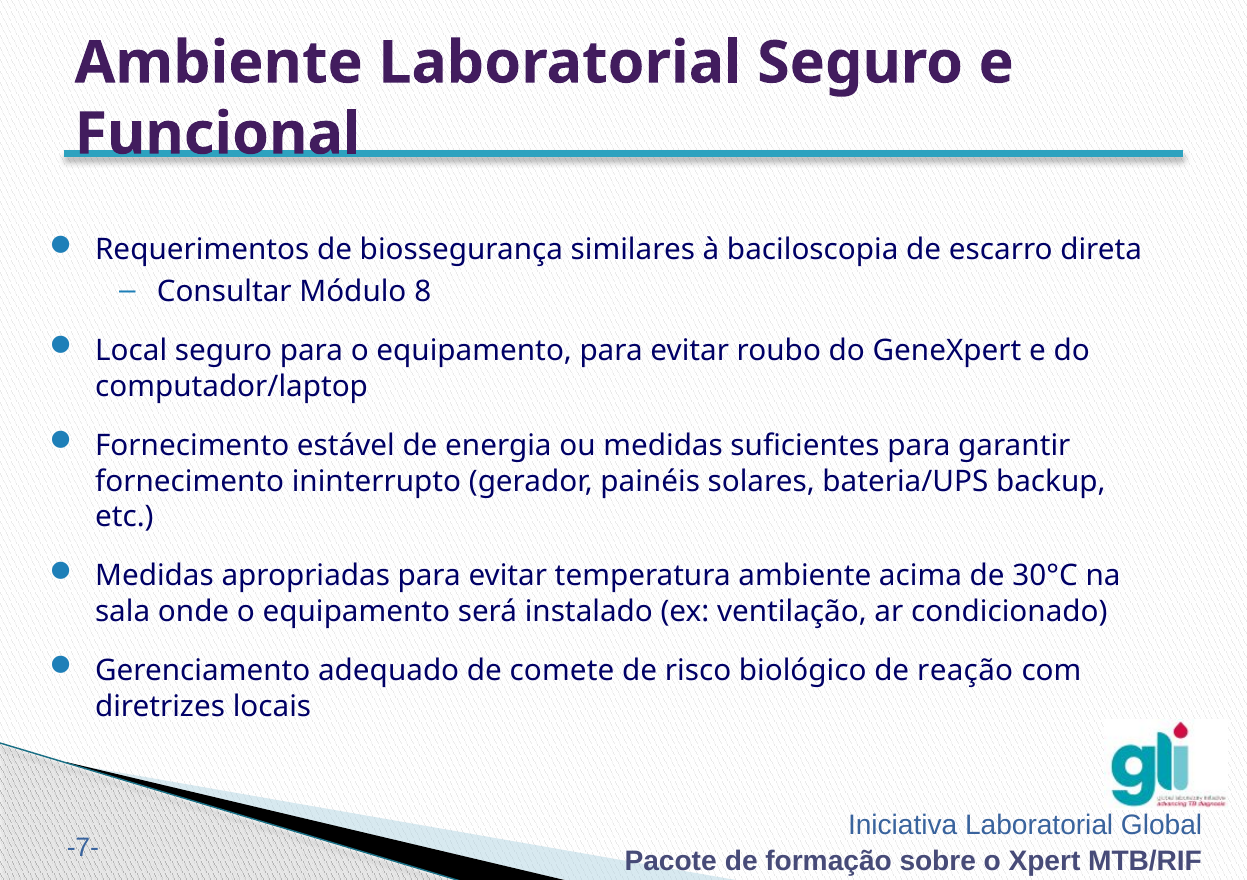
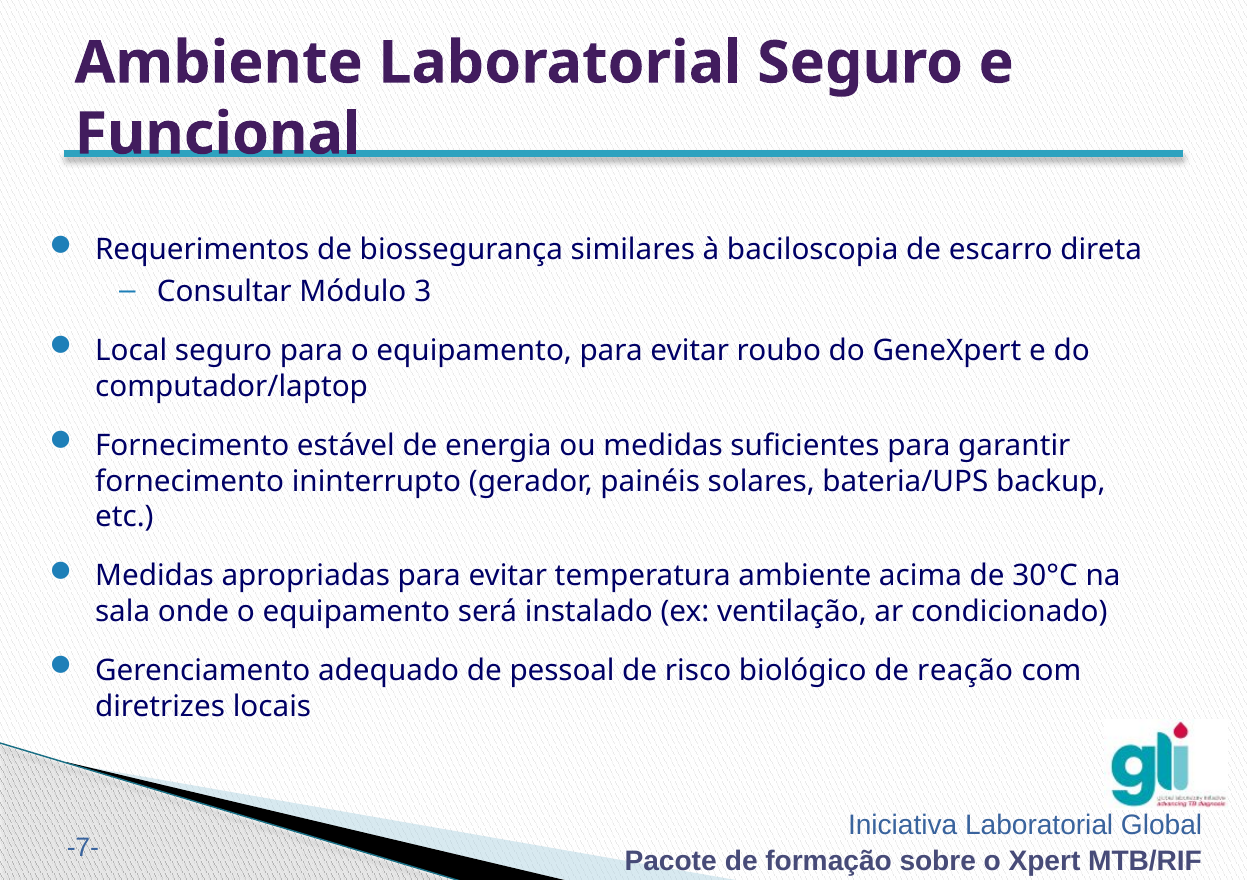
8: 8 -> 3 (423, 292)
comete: comete -> pessoal (562, 671)
